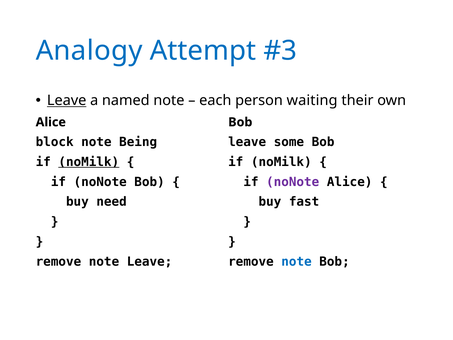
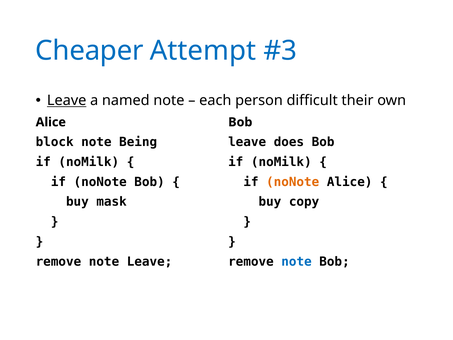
Analogy: Analogy -> Cheaper (89, 51)
waiting: waiting -> difficult (312, 100)
some: some -> does (289, 142)
noMilk underline: present -> none (89, 162)
noNote colour: purple -> orange (293, 182)
need: need -> mask (112, 202)
fast: fast -> copy (304, 202)
